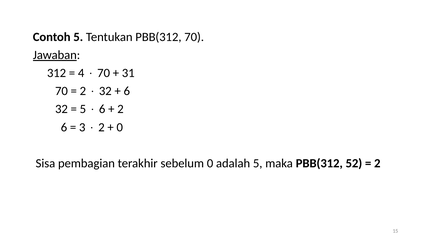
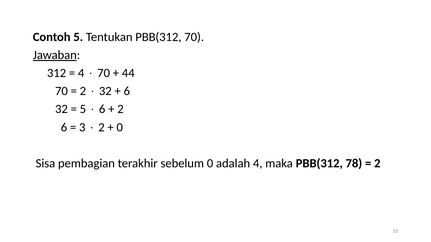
31: 31 -> 44 (128, 73)
adalah 5: 5 -> 4 (258, 164)
52: 52 -> 78 (354, 164)
